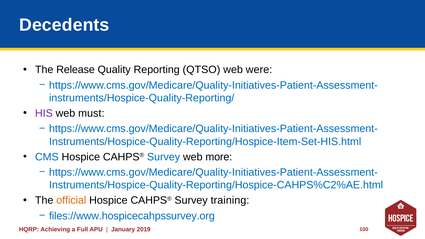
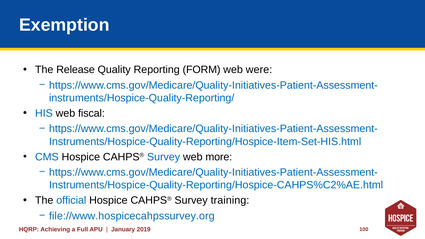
Decedents: Decedents -> Exemption (64, 25)
QTSO: QTSO -> FORM (202, 70)
HIS colour: purple -> blue (44, 113)
must: must -> fiscal (91, 113)
official colour: orange -> blue (71, 201)
files://www.hospicecahpssurvey.org: files://www.hospicecahpssurvey.org -> file://www.hospicecahpssurvey.org (132, 216)
